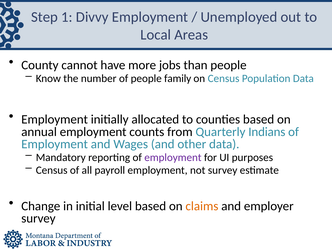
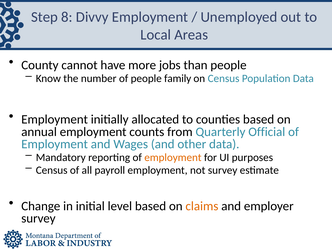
1: 1 -> 8 (67, 17)
Indians: Indians -> Official (267, 132)
employment colour: purple -> orange (173, 157)
